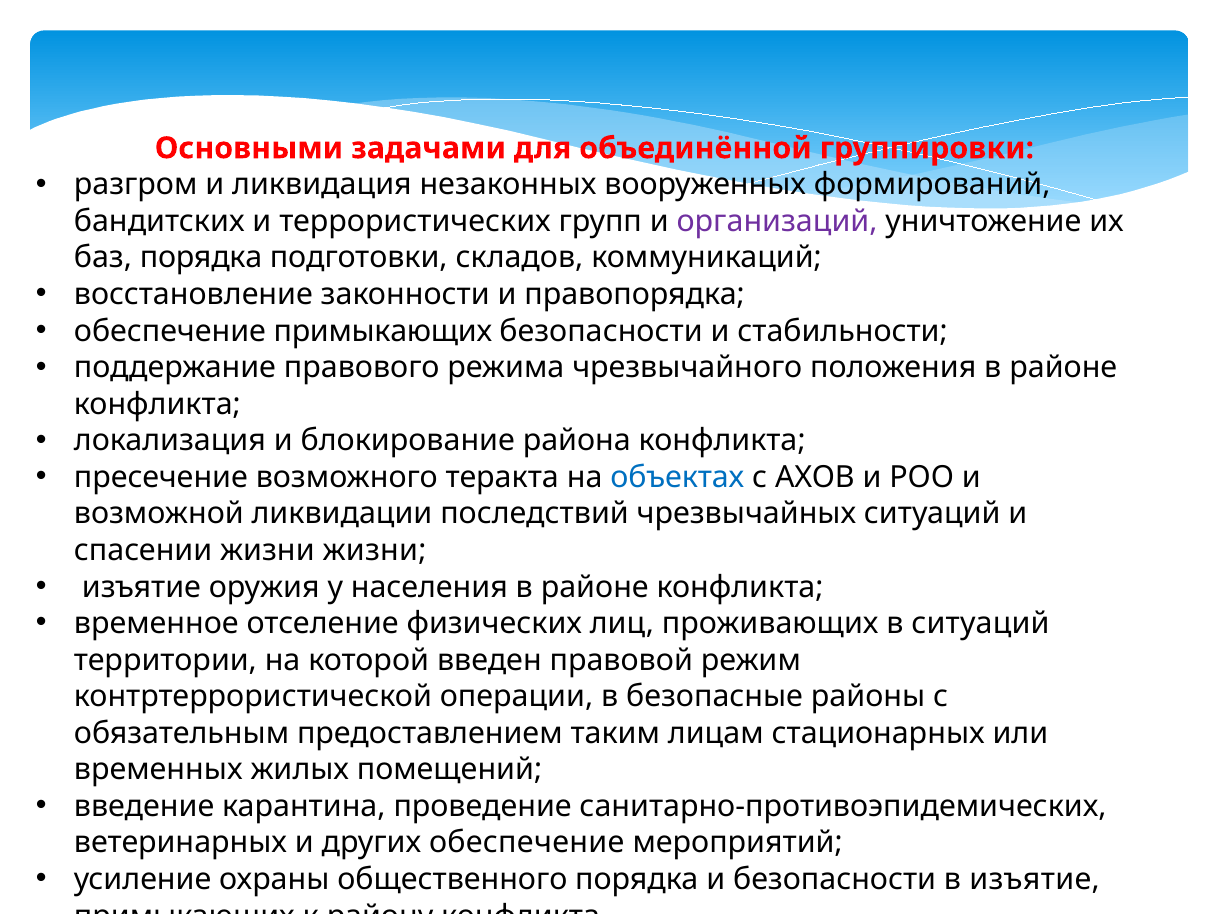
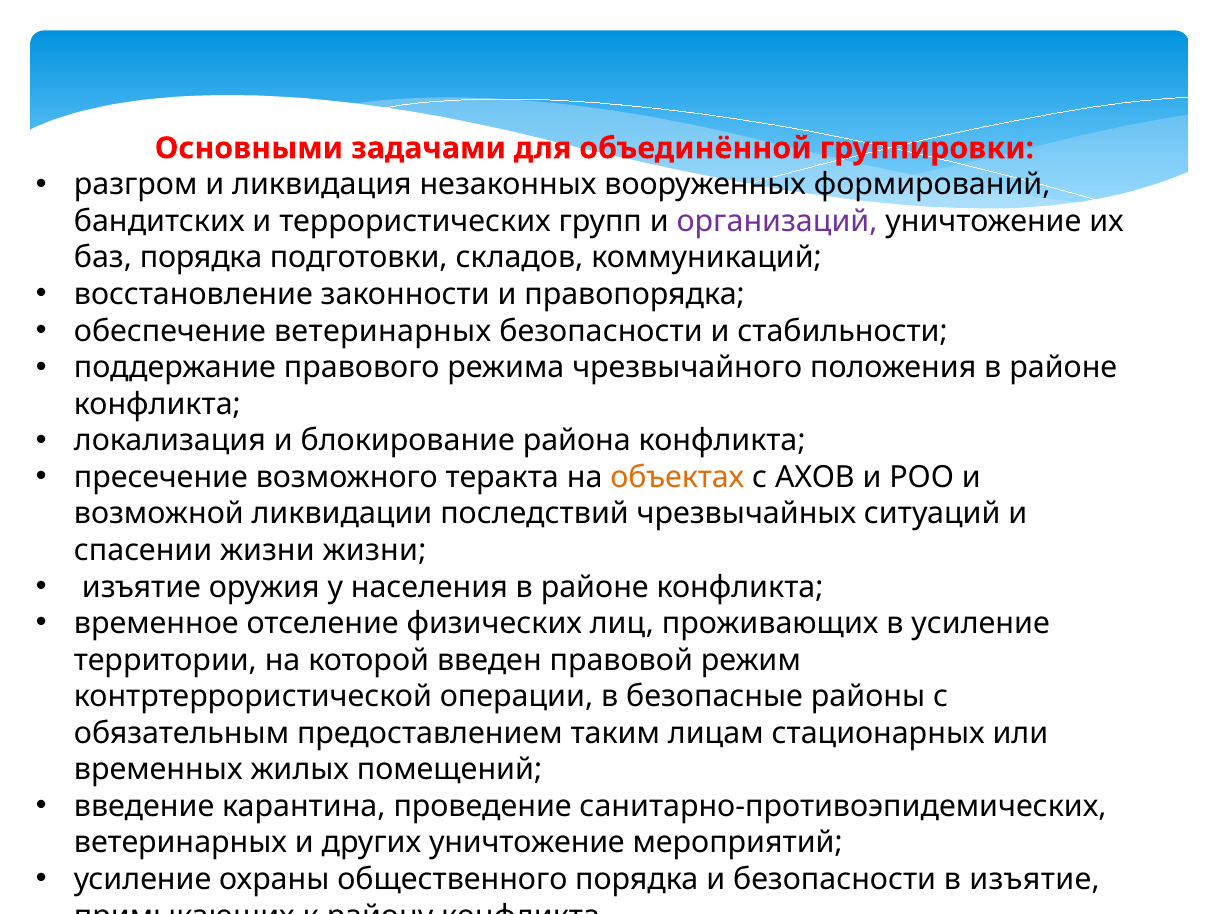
обеспечение примыкающих: примыкающих -> ветеринарных (383, 331)
объектах colour: blue -> orange (677, 477)
в ситуаций: ситуаций -> усиление (981, 623)
других обеспечение: обеспечение -> уничтожение (527, 842)
